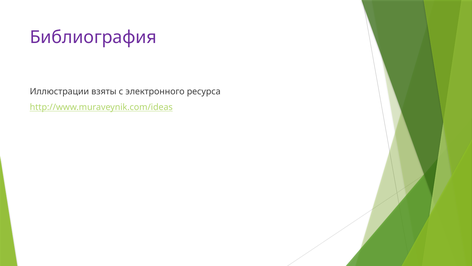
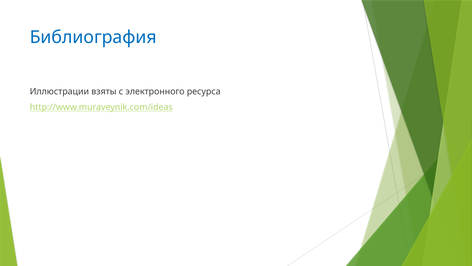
Библиография colour: purple -> blue (93, 37)
